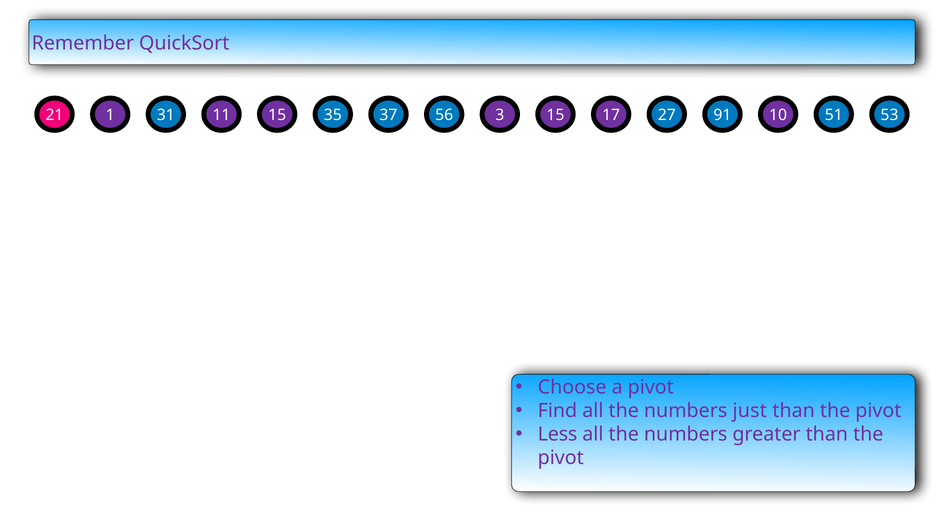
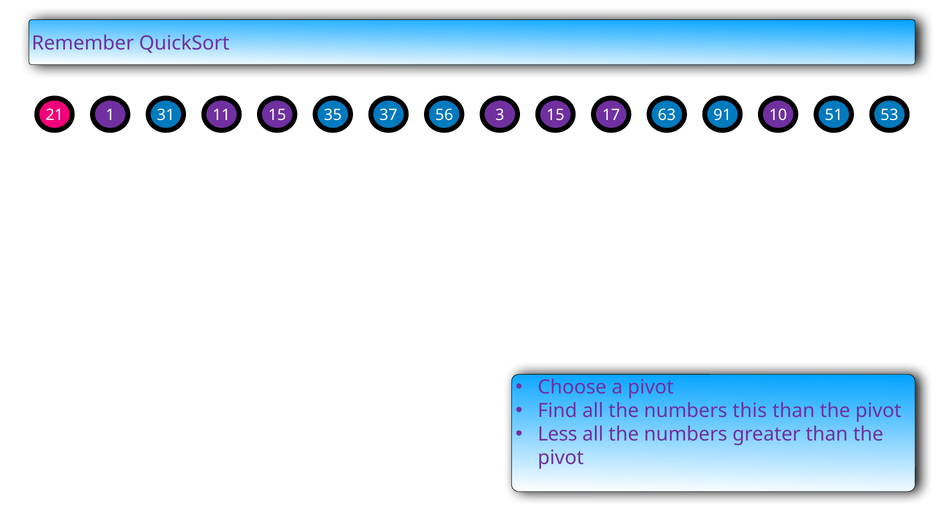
27: 27 -> 63 (667, 115)
just: just -> this (750, 411)
